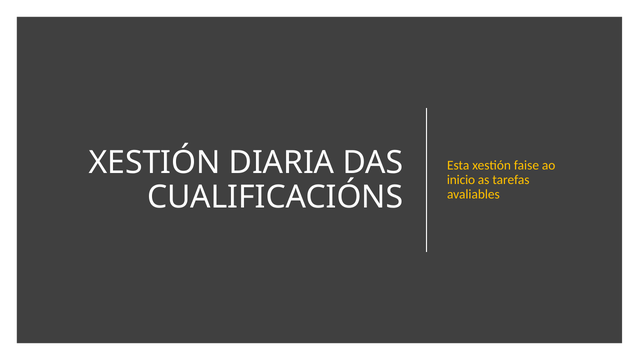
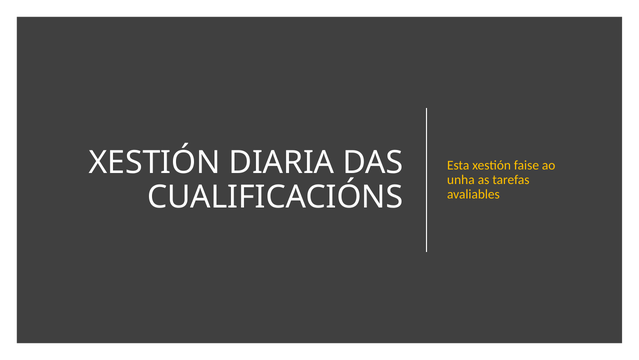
inicio: inicio -> unha (461, 180)
